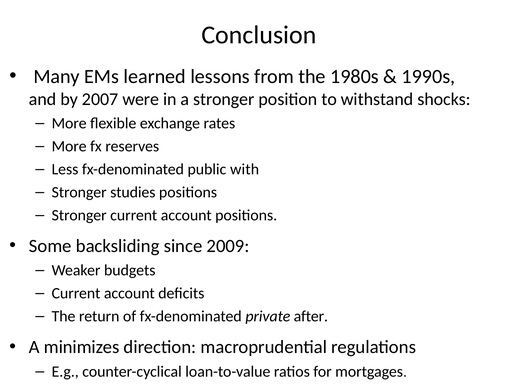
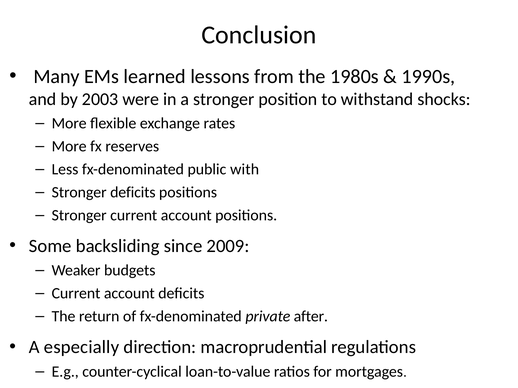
2007: 2007 -> 2003 (100, 99)
Stronger studies: studies -> deficits (133, 192)
minimizes: minimizes -> especially (82, 348)
